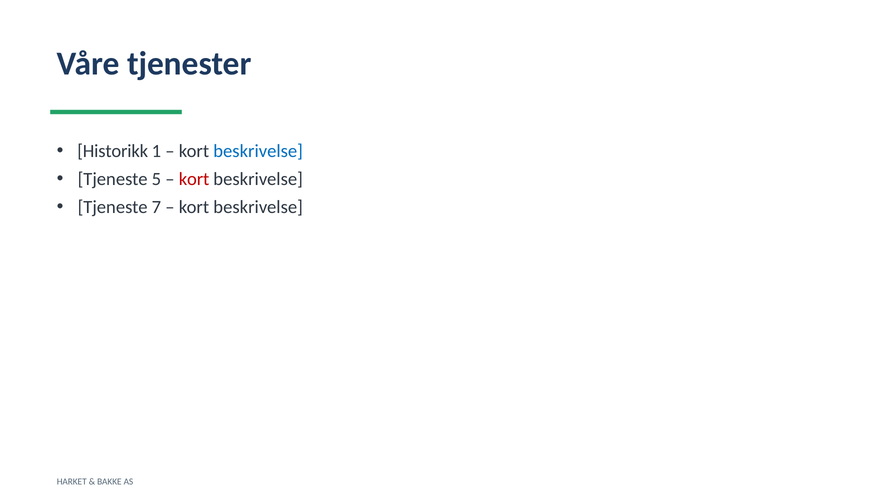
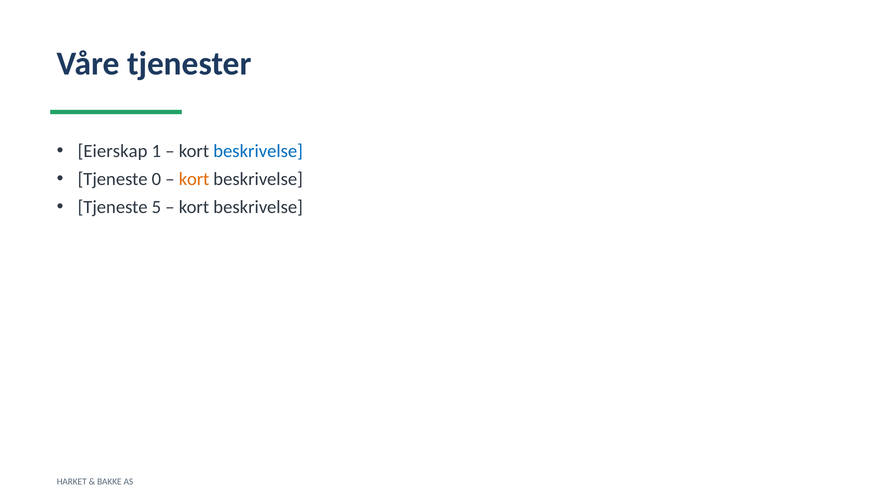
Historikk: Historikk -> Eierskap (113, 151)
5: 5 -> 0 (156, 179)
kort colour: red -> orange (194, 179)
7: 7 -> 5 (156, 207)
